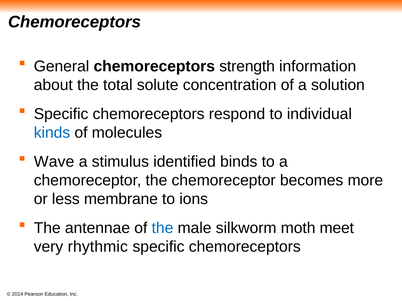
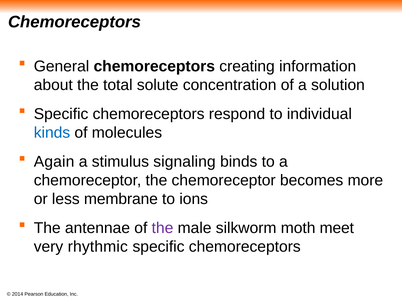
strength: strength -> creating (247, 66)
Wave: Wave -> Again (54, 162)
identified: identified -> signaling (185, 162)
the colour: blue -> purple (163, 228)
